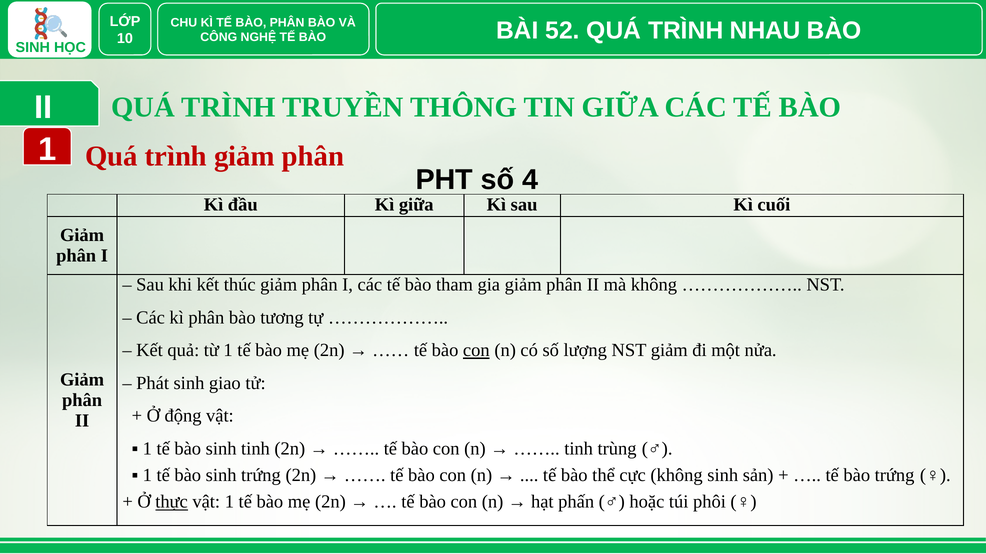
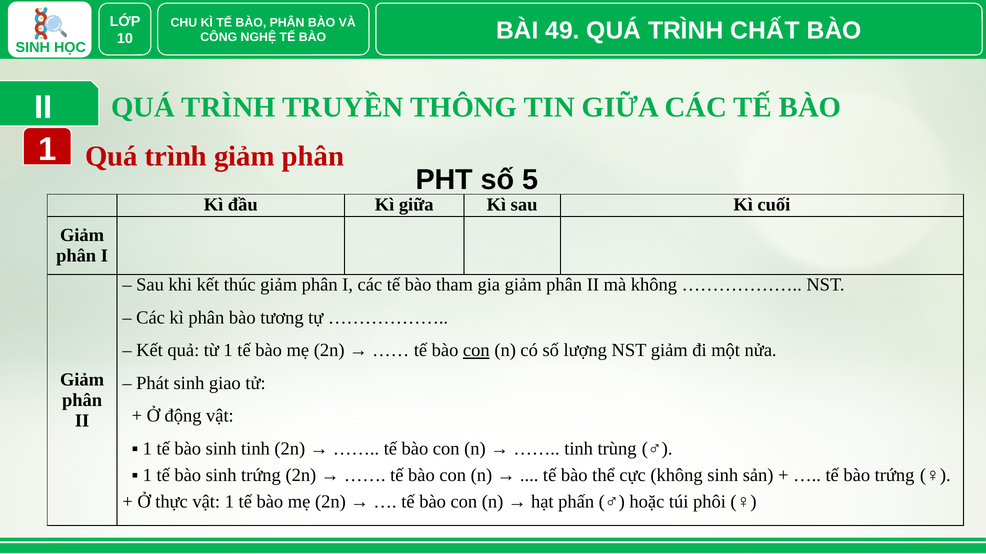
52: 52 -> 49 (563, 31)
NHAU: NHAU -> CHẤT (765, 31)
4: 4 -> 5 (530, 180)
thực underline: present -> none (172, 502)
